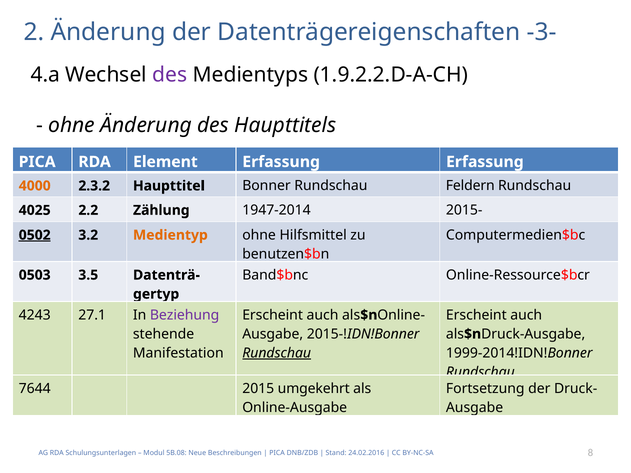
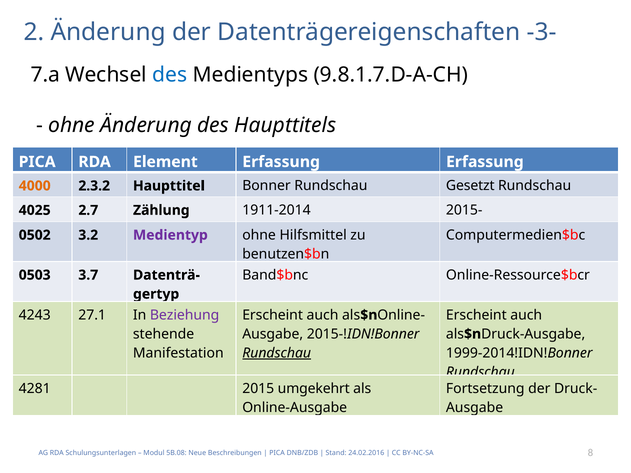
4.a: 4.a -> 7.a (45, 75)
des colour: purple -> blue (170, 75)
1.9.2.2.D-A-CH: 1.9.2.2.D-A-CH -> 9.8.1.7.D-A-CH (391, 75)
Feldern: Feldern -> Gesetzt (470, 186)
2.2: 2.2 -> 2.7 (88, 210)
1947-2014: 1947-2014 -> 1911-2014 (277, 210)
0502 underline: present -> none (35, 235)
Medientyp colour: orange -> purple (170, 235)
3.5: 3.5 -> 3.7 (88, 275)
7644: 7644 -> 4281 (35, 389)
